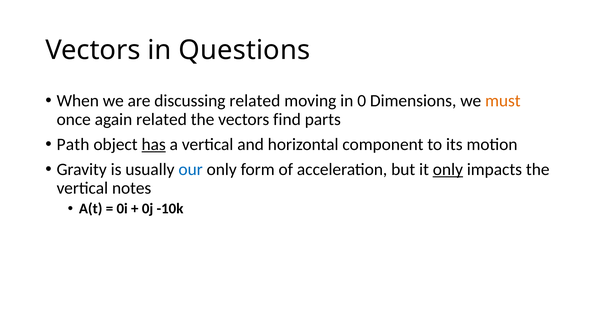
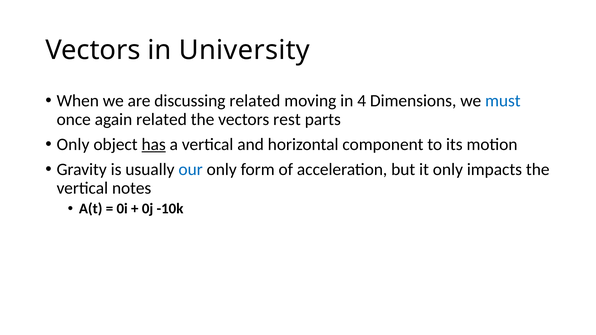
Questions: Questions -> University (244, 50)
0: 0 -> 4 (362, 101)
must colour: orange -> blue (503, 101)
find: find -> rest (287, 120)
Path: Path -> Only (73, 145)
only underline: present -> none (448, 170)
